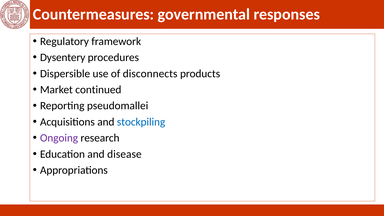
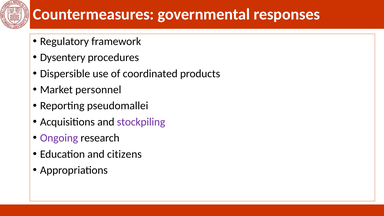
disconnects: disconnects -> coordinated (150, 74)
continued: continued -> personnel (98, 90)
stockpiling colour: blue -> purple (141, 122)
disease: disease -> citizens (124, 154)
